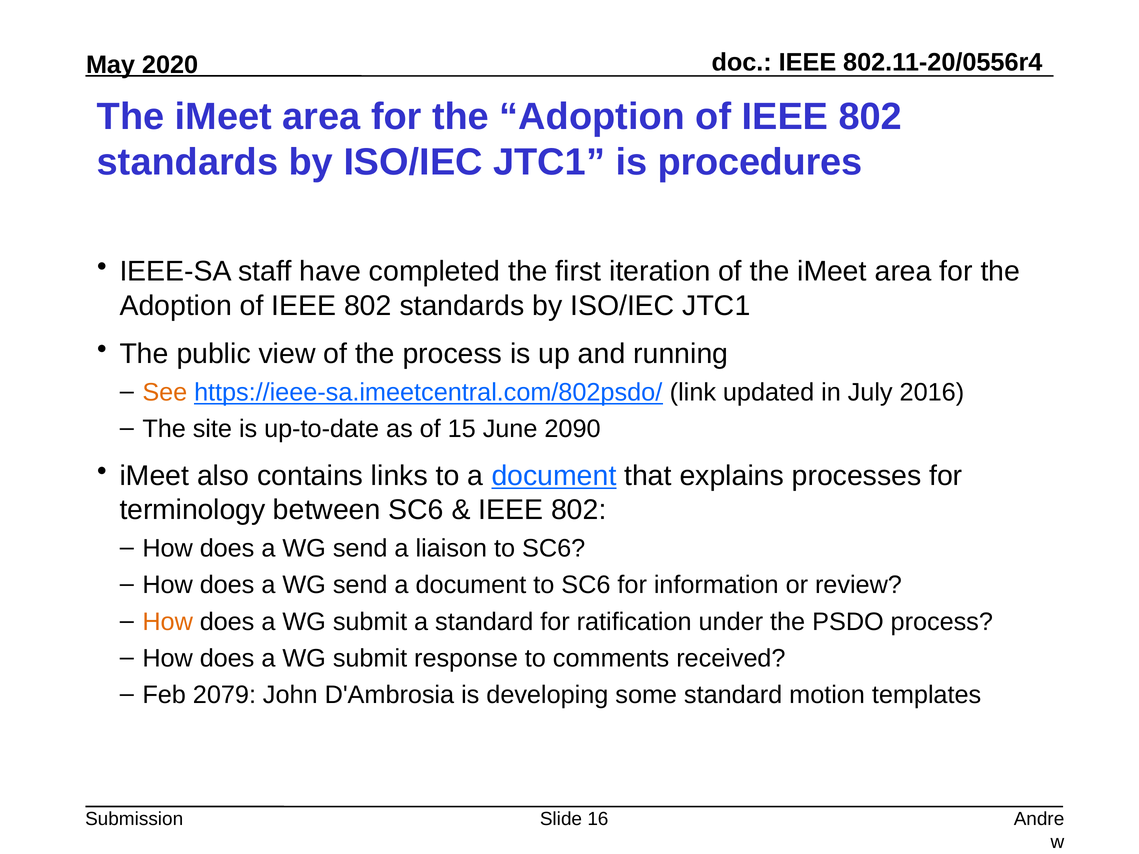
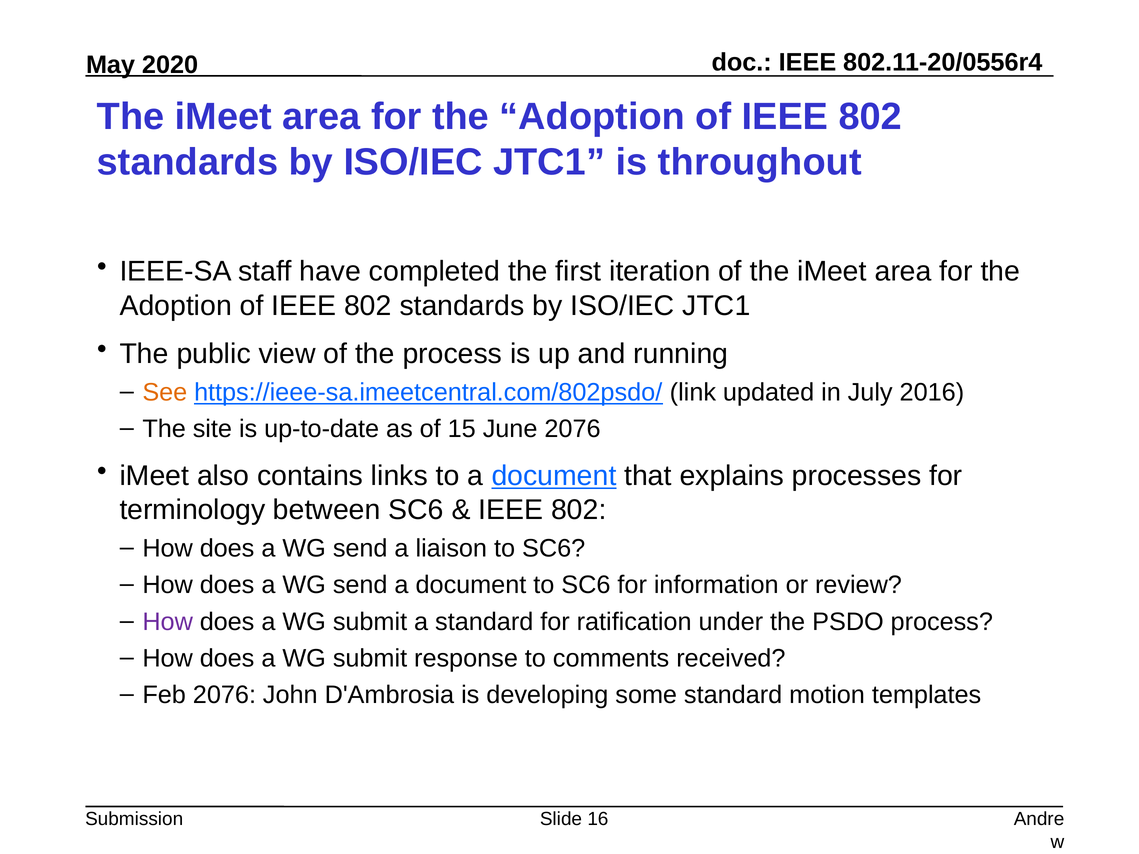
procedures: procedures -> throughout (760, 162)
June 2090: 2090 -> 2076 (573, 429)
How colour: orange -> purple (168, 622)
Feb 2079: 2079 -> 2076 (224, 695)
